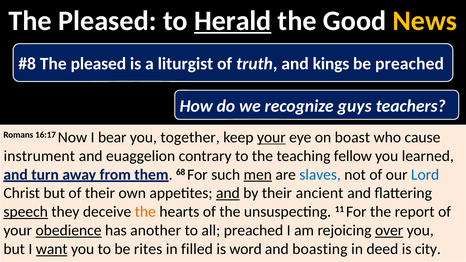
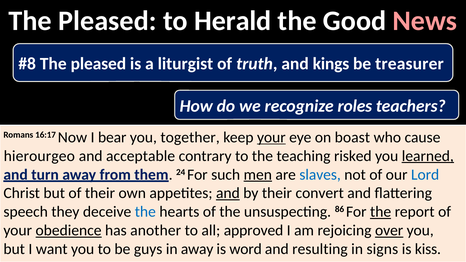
Herald underline: present -> none (233, 21)
News colour: yellow -> pink (425, 21)
be preached: preached -> treasurer (409, 64)
guys: guys -> roles (355, 106)
instrument: instrument -> hierourgeo (39, 156)
euaggelion: euaggelion -> acceptable (141, 156)
fellow: fellow -> risked (353, 156)
learned underline: none -> present (428, 156)
68: 68 -> 24 (181, 172)
ancient: ancient -> convert (320, 193)
speech underline: present -> none (26, 212)
the colour: orange -> blue (145, 212)
11: 11 -> 86 (340, 209)
the underline: none -> present (381, 212)
all preached: preached -> approved (254, 231)
want underline: present -> none (52, 249)
rites: rites -> guys (148, 249)
in filled: filled -> away (197, 249)
boasting: boasting -> resulting (320, 249)
deed: deed -> signs (382, 249)
city: city -> kiss (428, 249)
